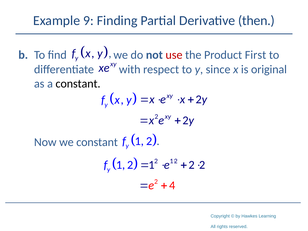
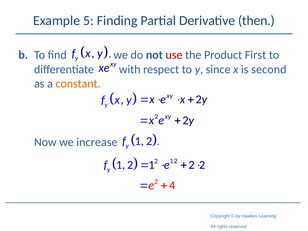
9: 9 -> 5 (89, 21)
original: original -> second (269, 69)
constant colour: black -> orange (78, 84)
we constant: constant -> increase (97, 142)
